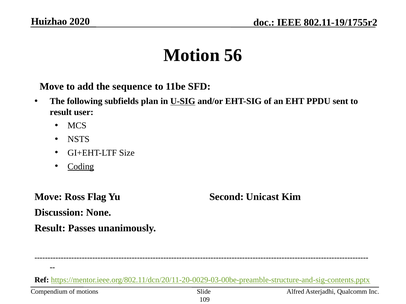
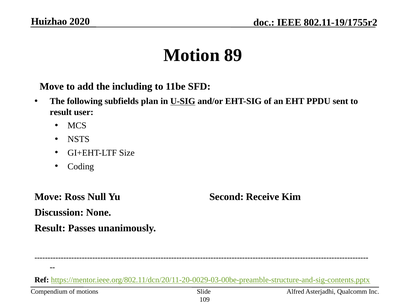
56: 56 -> 89 (233, 55)
sequence: sequence -> including (132, 87)
Coding underline: present -> none (81, 167)
Flag: Flag -> Null (97, 197)
Unicast: Unicast -> Receive (262, 197)
